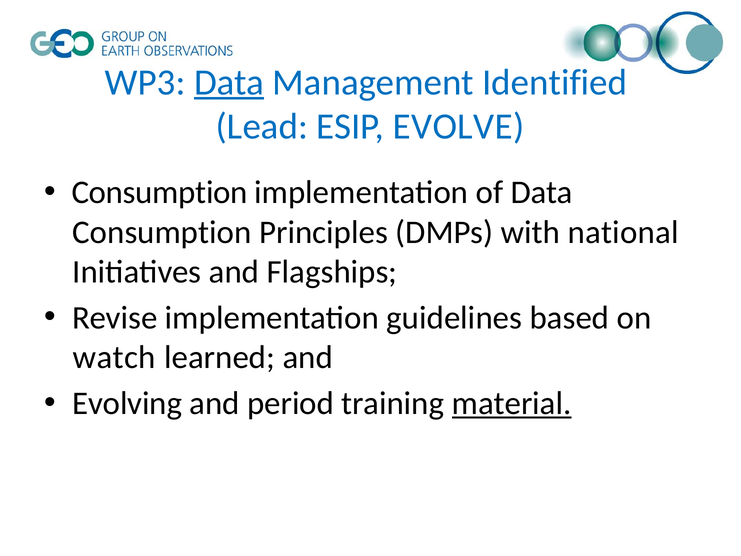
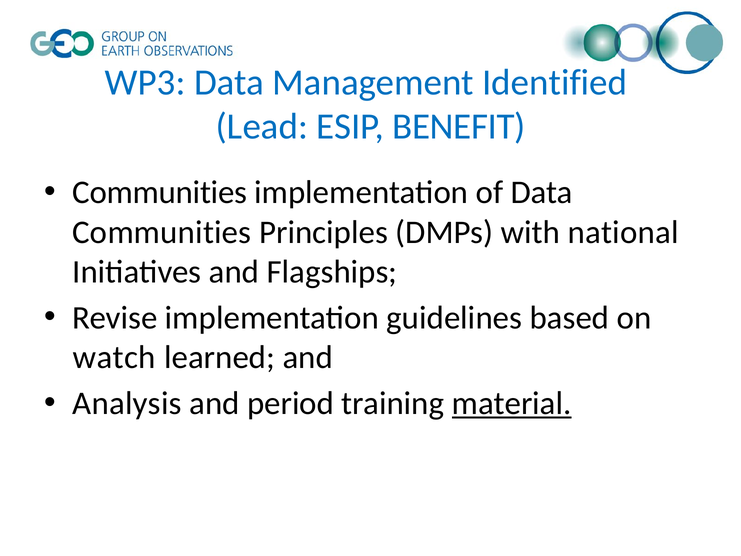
Data underline: present -> none (229, 82)
EVOLVE: EVOLVE -> BENEFIT (459, 127)
Consumption: Consumption -> Communities (160, 192)
Consumption: Consumption -> Communities (162, 232)
Evolving: Evolving -> Analysis (127, 403)
